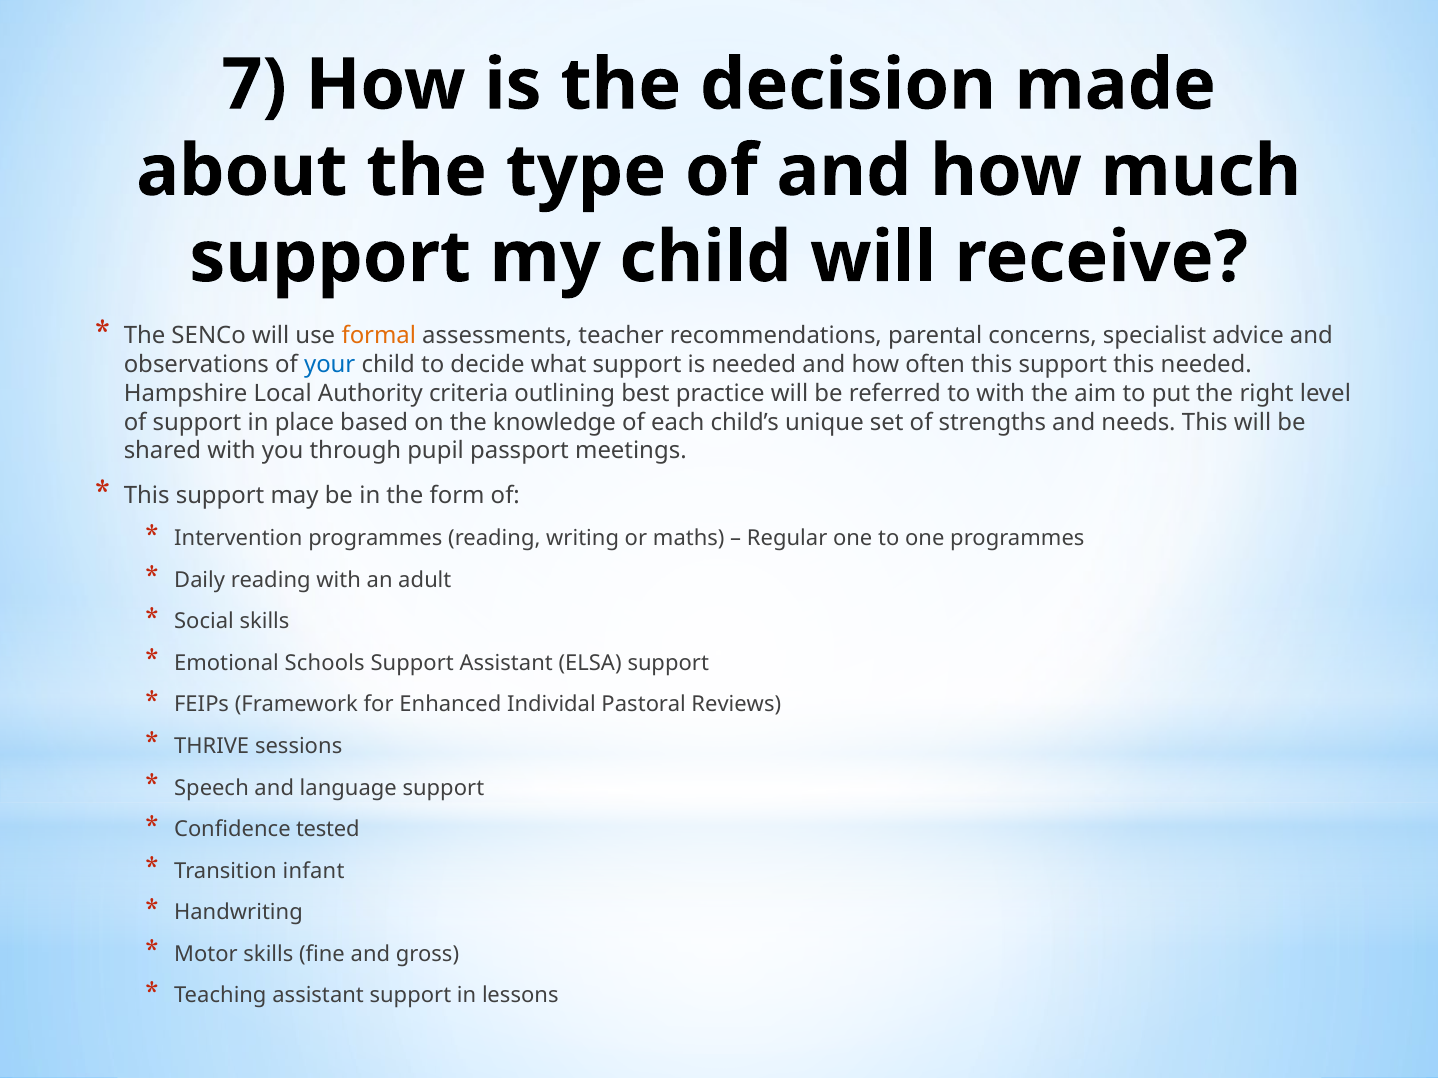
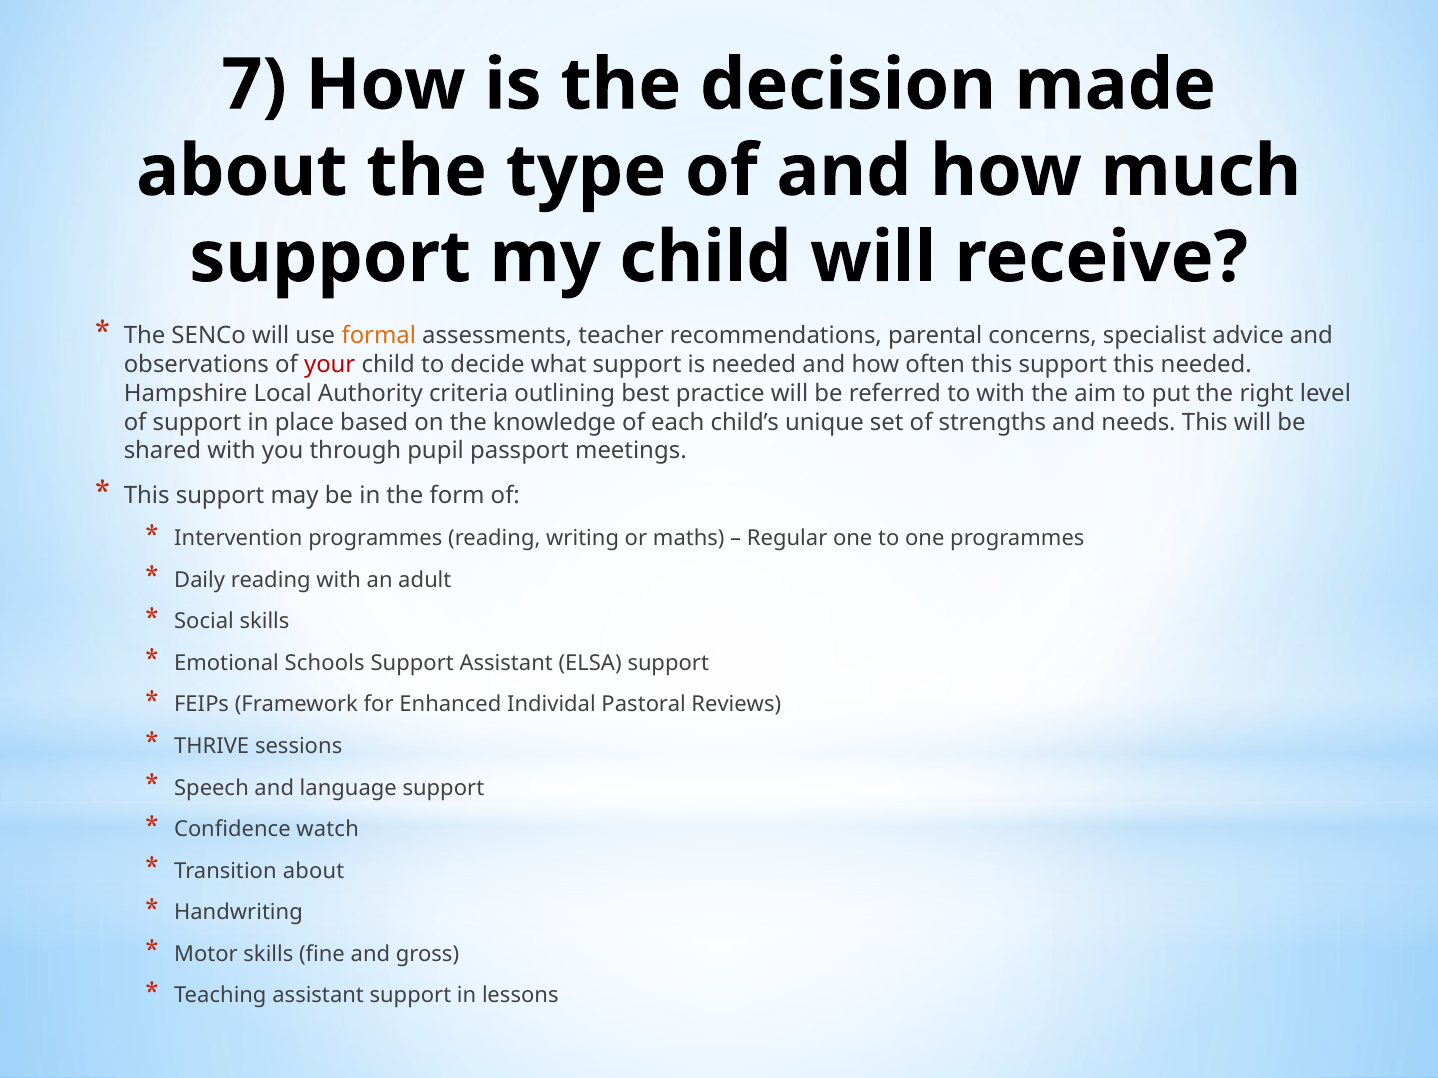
your colour: blue -> red (330, 365)
tested: tested -> watch (328, 830)
Transition infant: infant -> about (314, 871)
